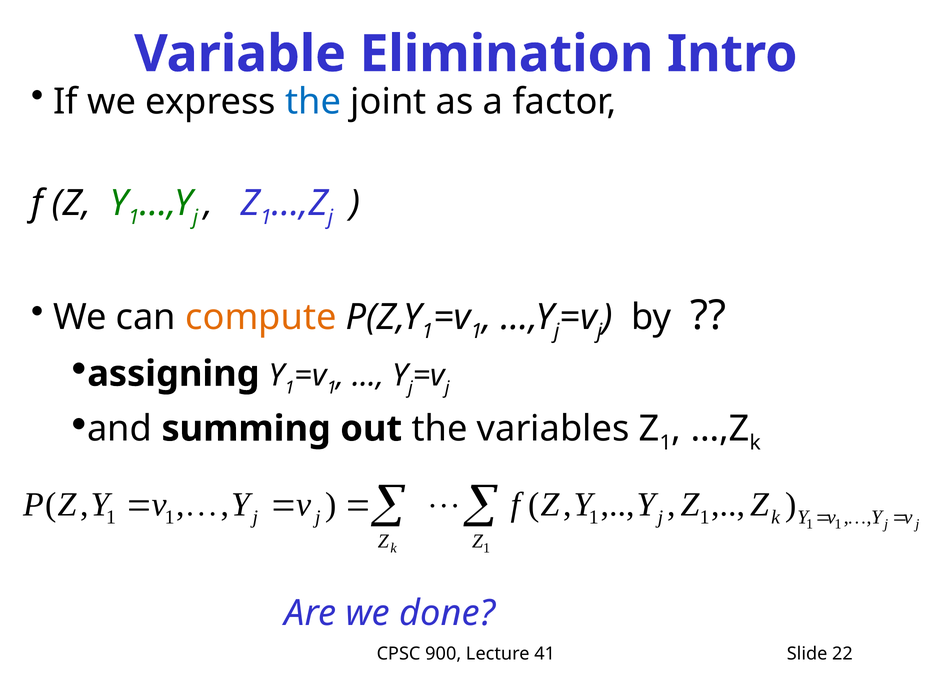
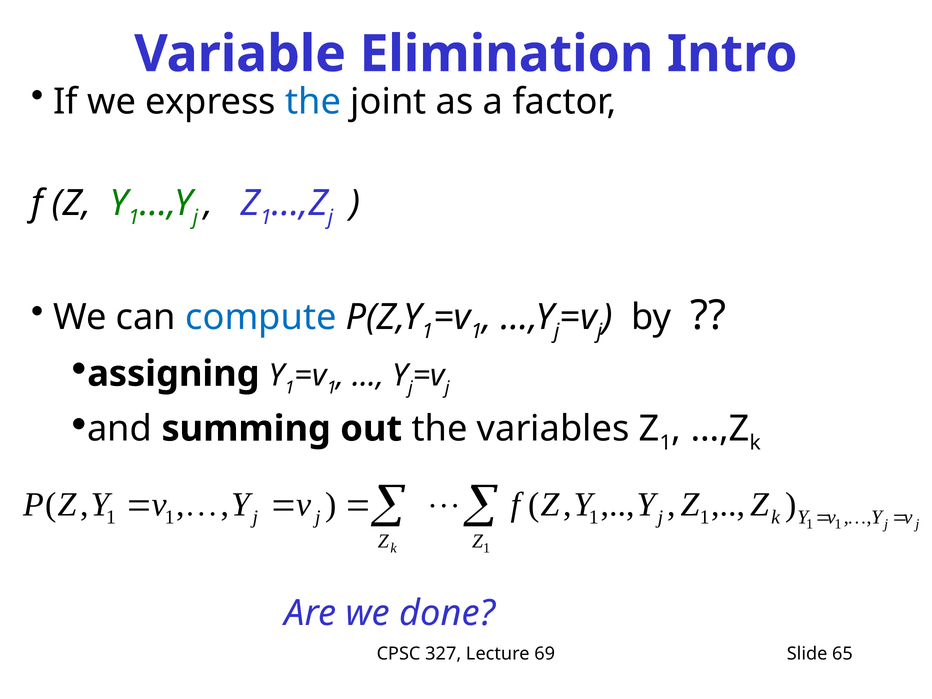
compute colour: orange -> blue (261, 317)
900: 900 -> 327 (443, 654)
41: 41 -> 69 (545, 654)
22: 22 -> 65 (842, 654)
